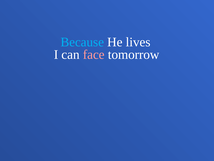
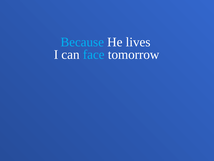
face colour: pink -> light blue (94, 54)
